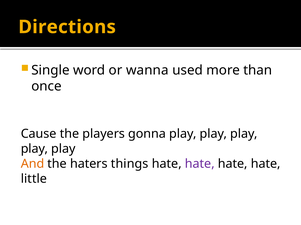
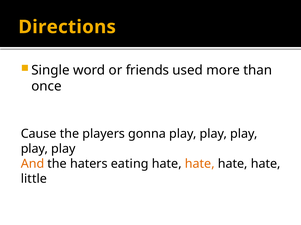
wanna: wanna -> friends (147, 70)
things: things -> eating (130, 164)
hate colour: purple -> orange (200, 164)
